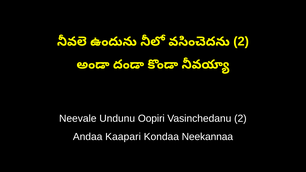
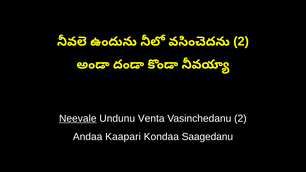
Neevale underline: none -> present (78, 119)
Oopiri: Oopiri -> Venta (151, 119)
Neekannaa: Neekannaa -> Saagedanu (207, 137)
